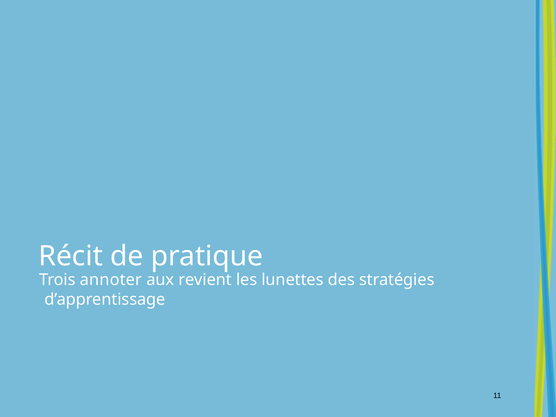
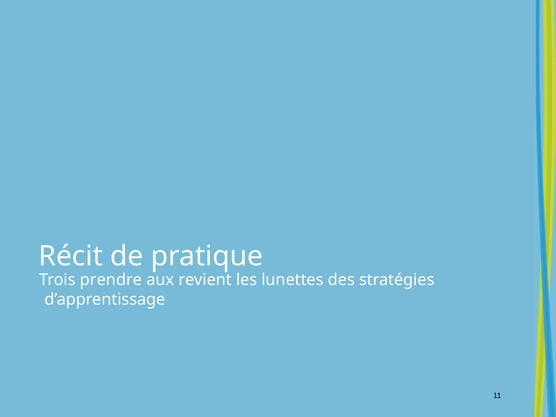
annoter: annoter -> prendre (111, 280)
